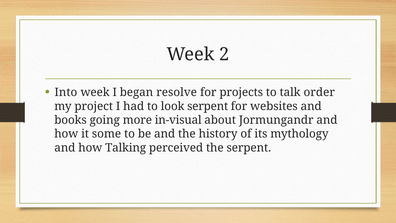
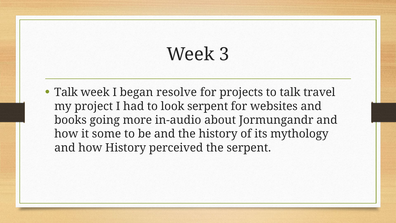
2: 2 -> 3 (224, 54)
Into: Into -> Talk (66, 92)
order: order -> travel (319, 92)
in-visual: in-visual -> in-audio (178, 120)
how Talking: Talking -> History (126, 148)
